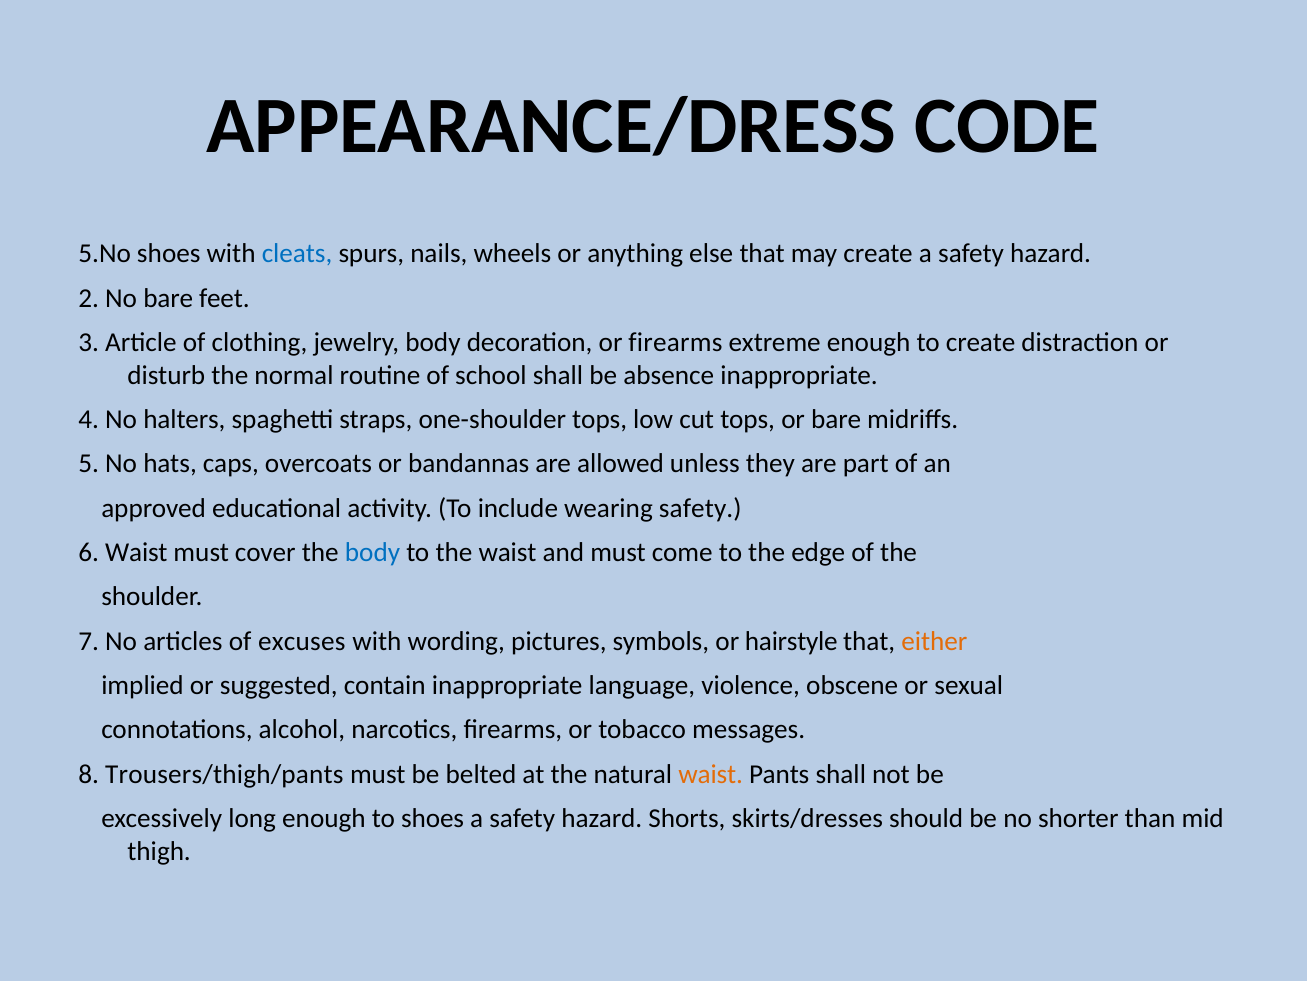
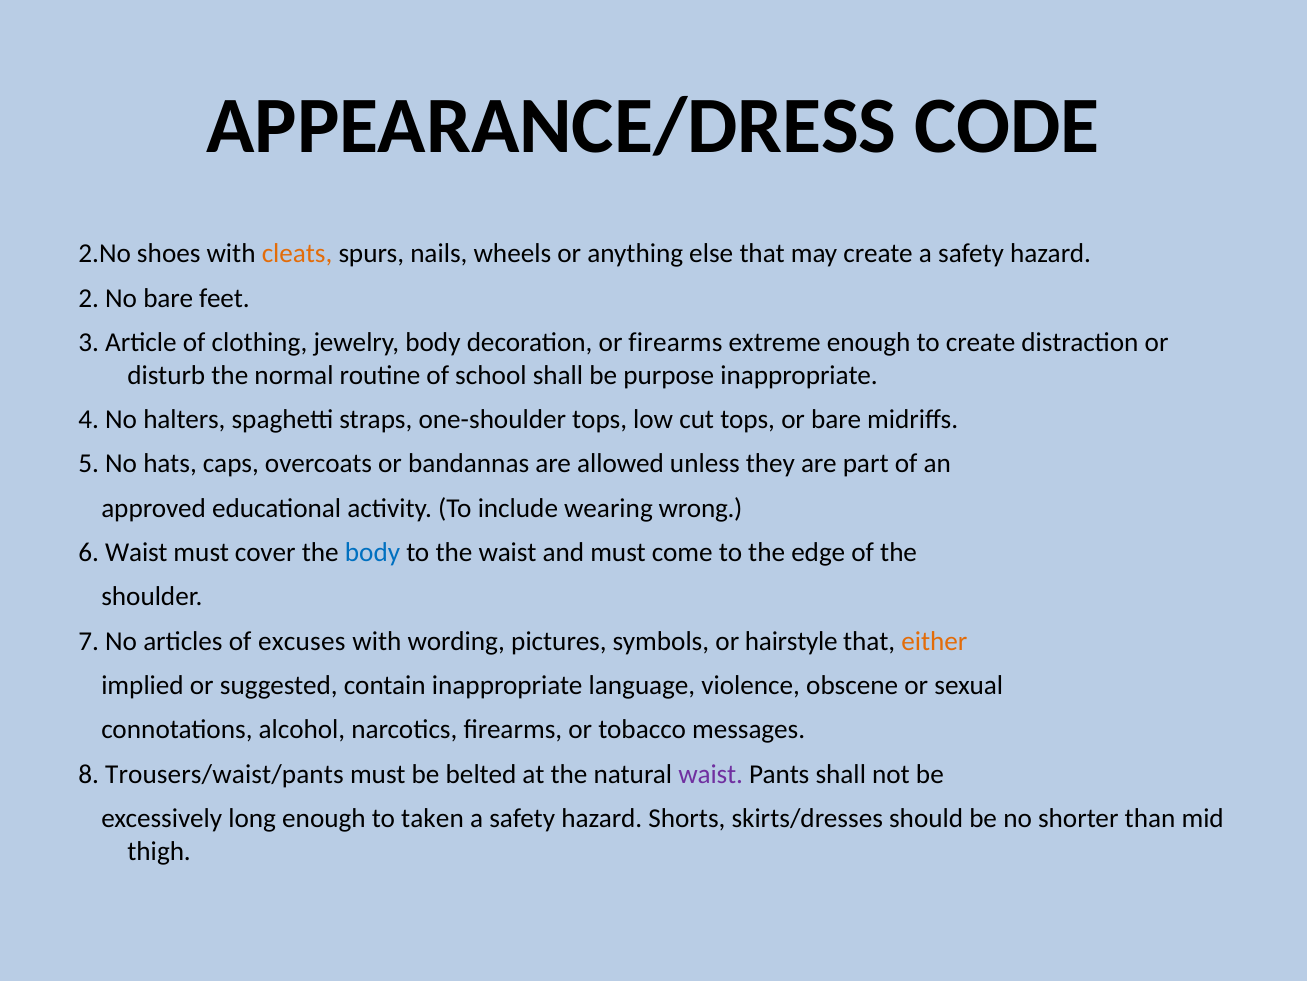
5.No: 5.No -> 2.No (105, 253)
cleats colour: blue -> orange (297, 253)
absence: absence -> purpose (669, 375)
wearing safety: safety -> wrong (700, 508)
Trousers/thigh/pants: Trousers/thigh/pants -> Trousers/waist/pants (224, 774)
waist colour: orange -> purple (711, 774)
to shoes: shoes -> taken (433, 818)
